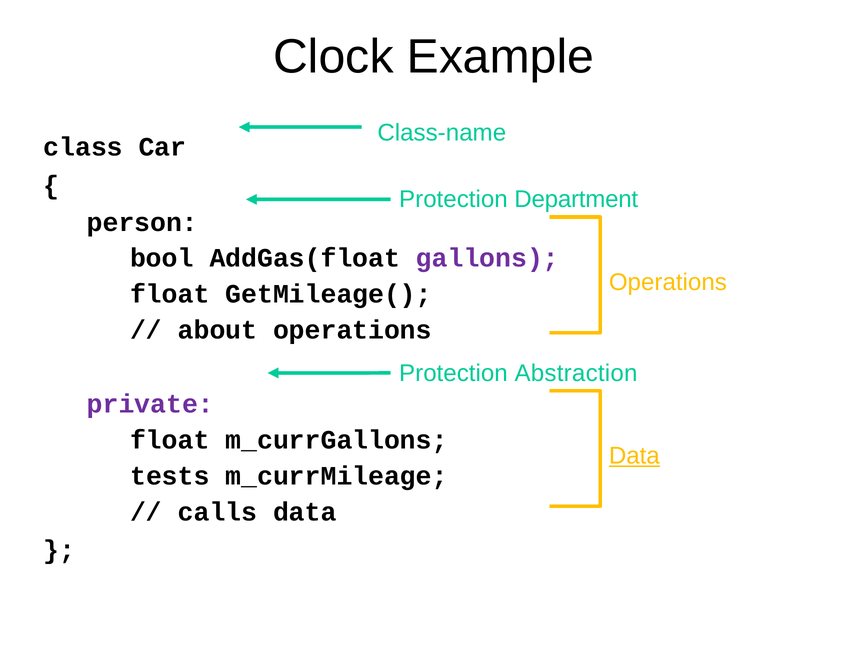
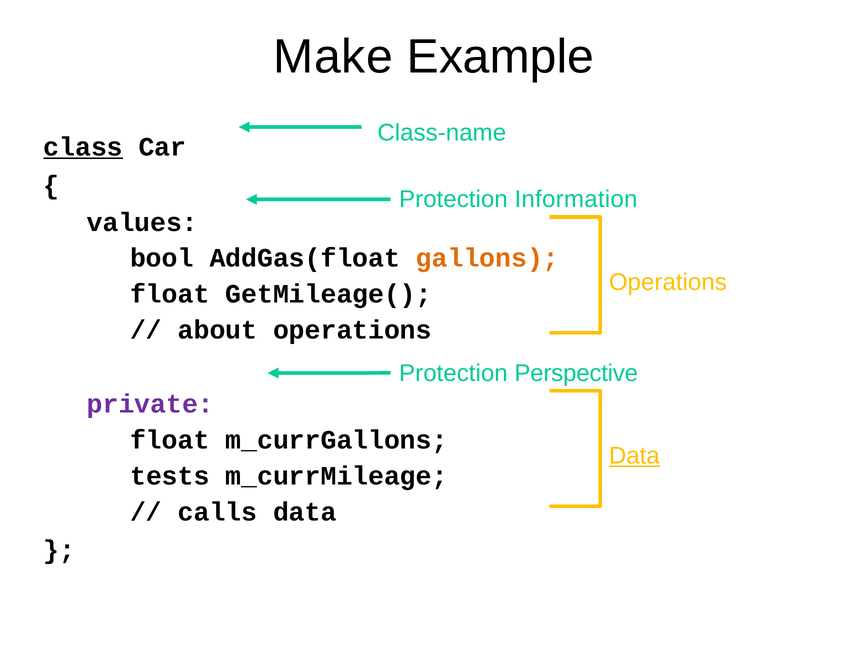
Clock: Clock -> Make (333, 57)
class underline: none -> present (83, 147)
Department: Department -> Information (576, 199)
person: person -> values (142, 222)
gallons colour: purple -> orange (487, 258)
Abstraction: Abstraction -> Perspective (576, 373)
